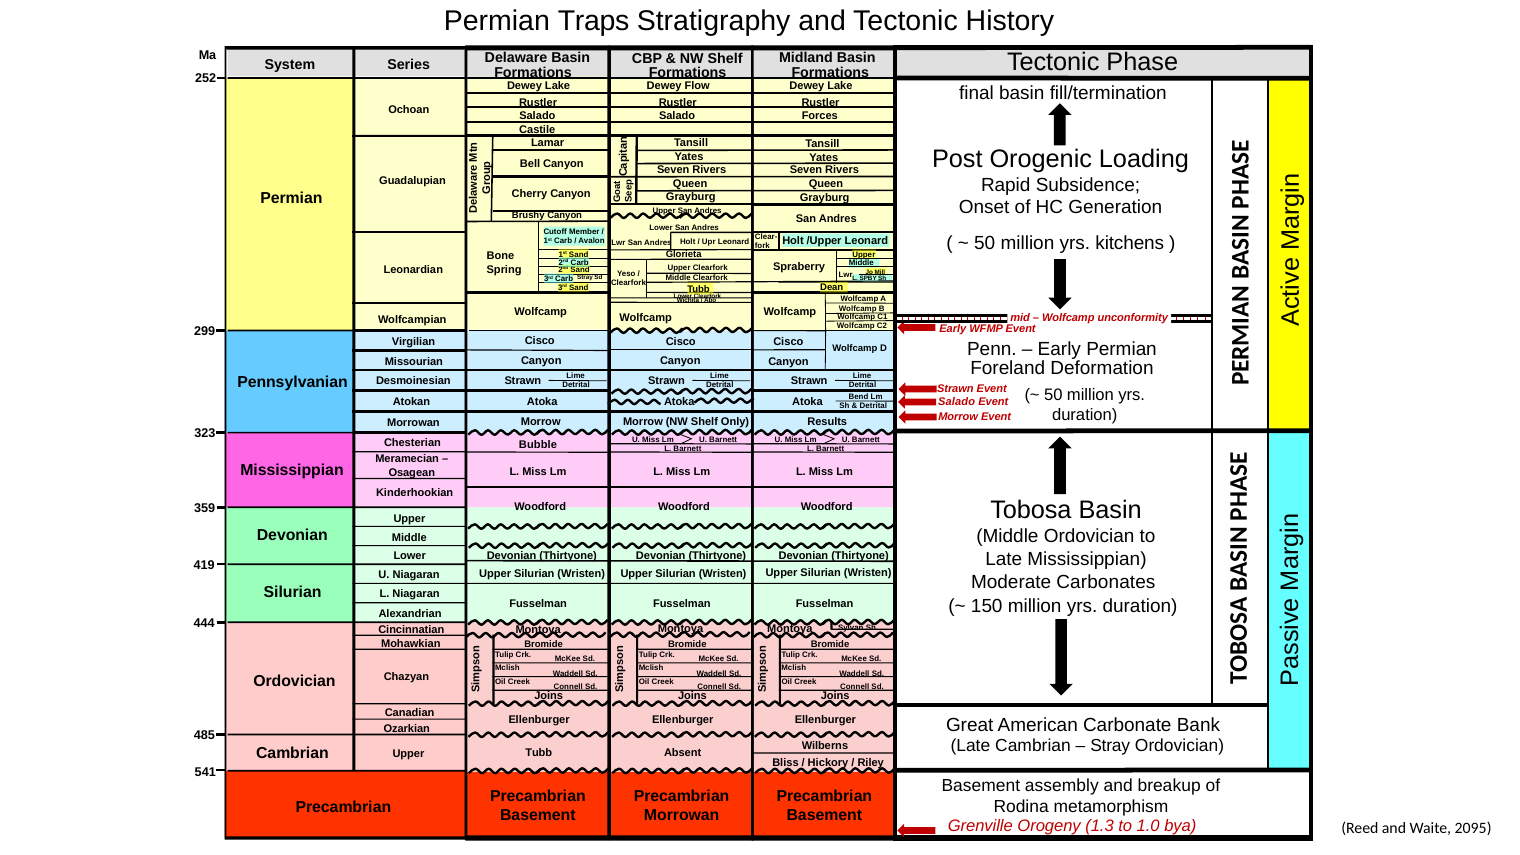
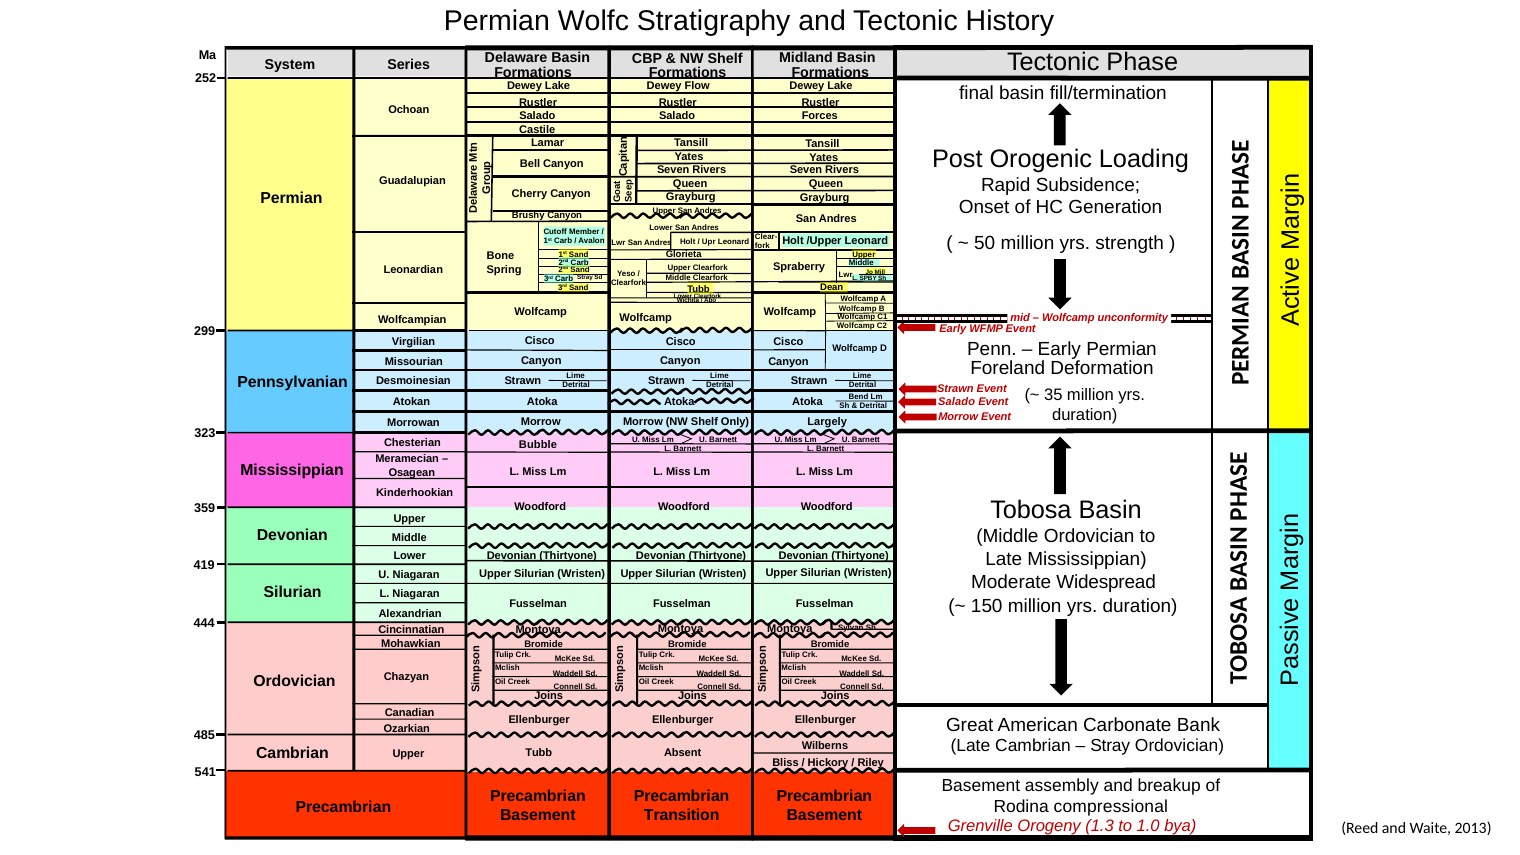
Traps: Traps -> Wolfc (593, 21)
kitchens: kitchens -> strength (1130, 243)
50: 50 -> 35 (1053, 395)
Results: Results -> Largely (827, 422)
Carbonates: Carbonates -> Widespread (1106, 582)
metamorphism: metamorphism -> compressional (1111, 807)
Morrowan: Morrowan -> Transition (682, 815)
2095: 2095 -> 2013 (1473, 828)
